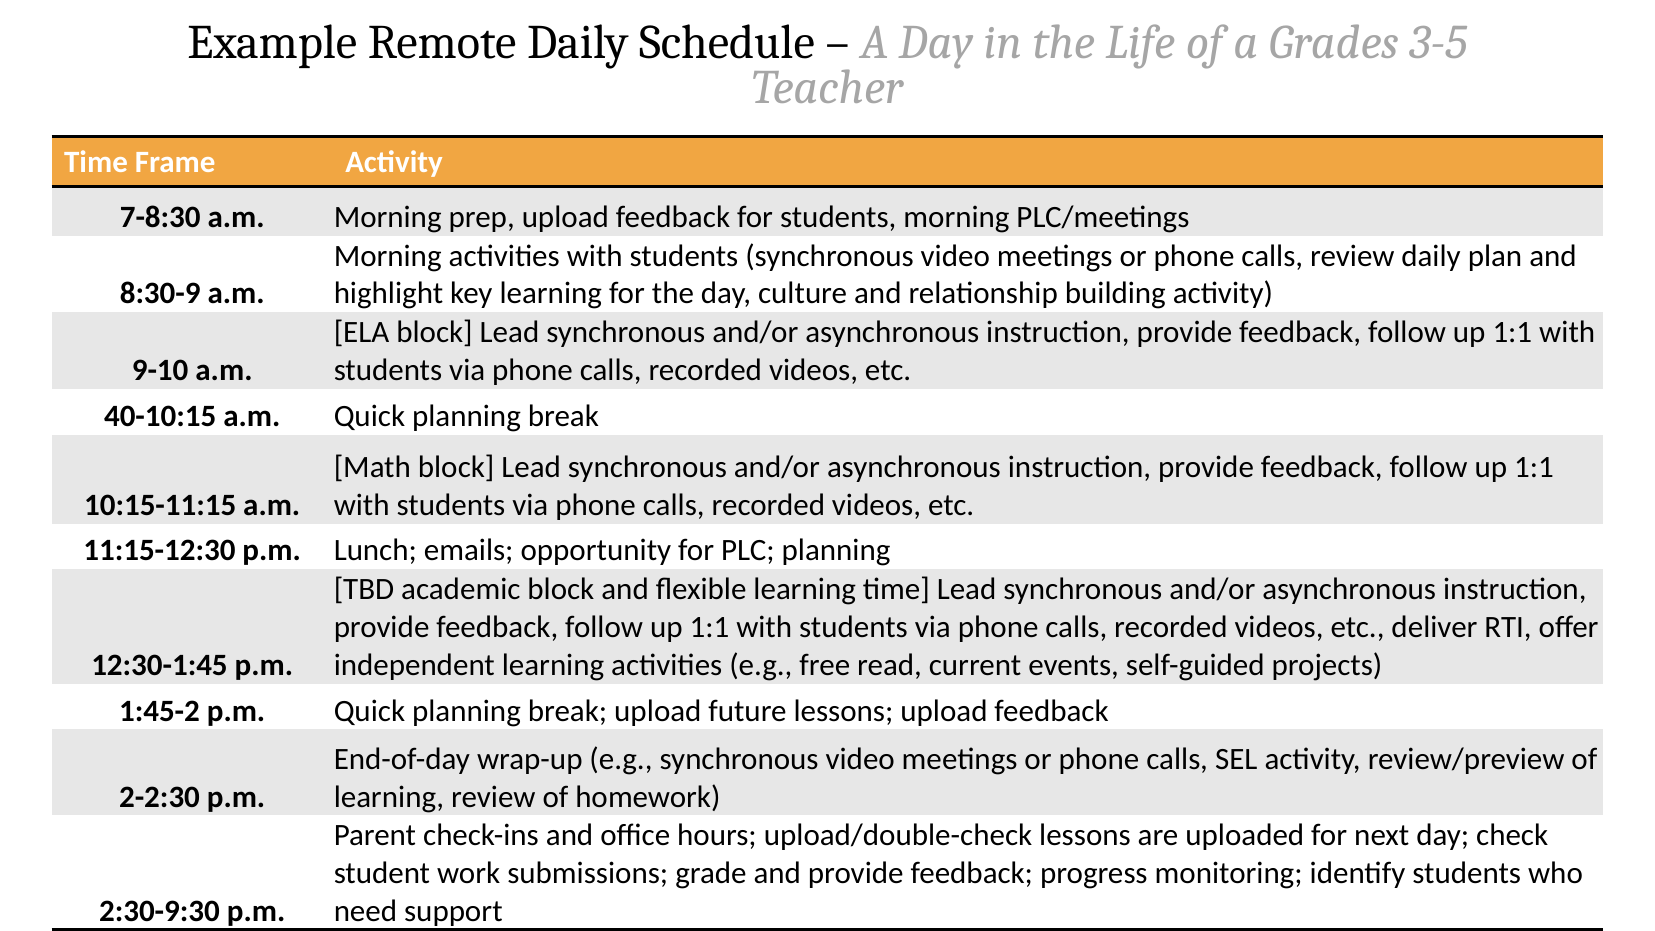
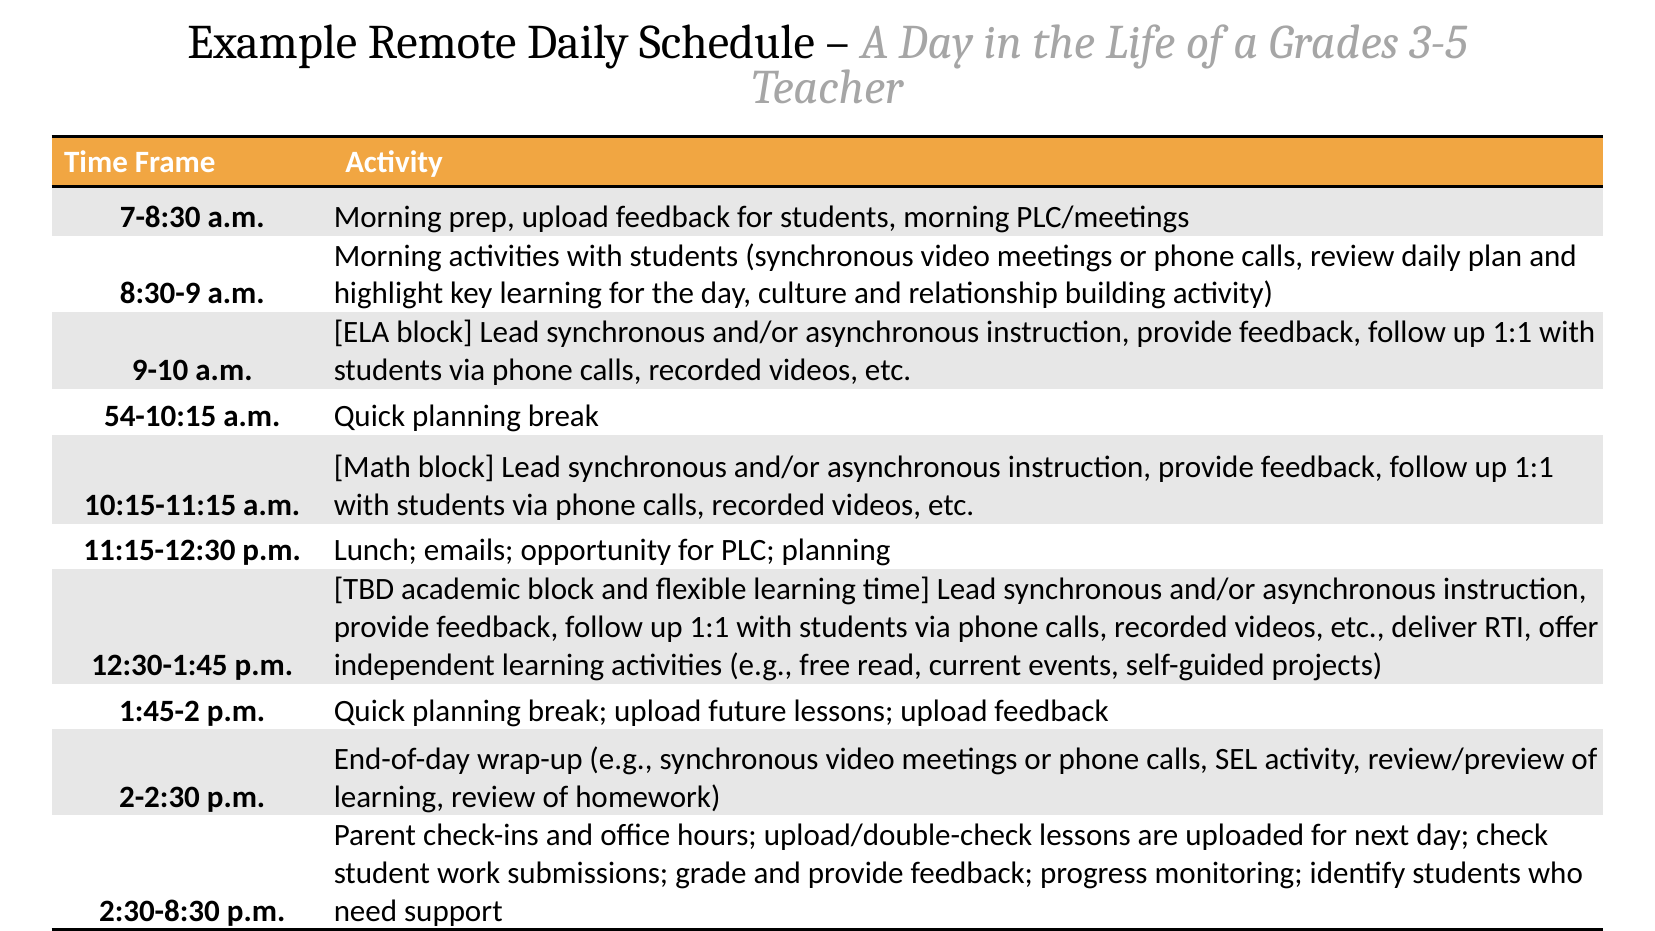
40-10:15: 40-10:15 -> 54-10:15 (160, 416)
2:30-9:30: 2:30-9:30 -> 2:30-8:30 (159, 911)
